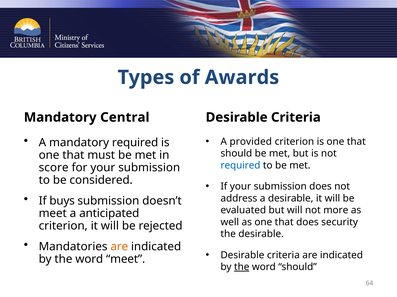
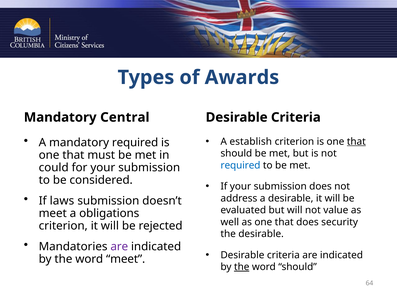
provided: provided -> establish (251, 142)
that underline: none -> present (356, 142)
score: score -> could (54, 168)
buys: buys -> laws (62, 201)
more: more -> value (336, 211)
anticipated: anticipated -> obligations (109, 214)
are colour: orange -> purple (119, 247)
